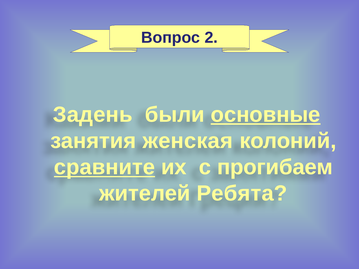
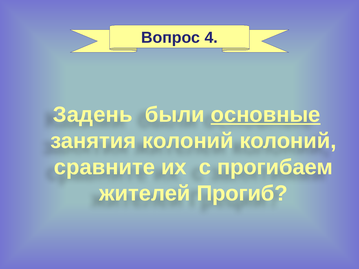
2: 2 -> 4 (211, 38)
занятия женская: женская -> колоний (188, 141)
сравните underline: present -> none (104, 167)
Ребята: Ребята -> Прогиб (242, 194)
